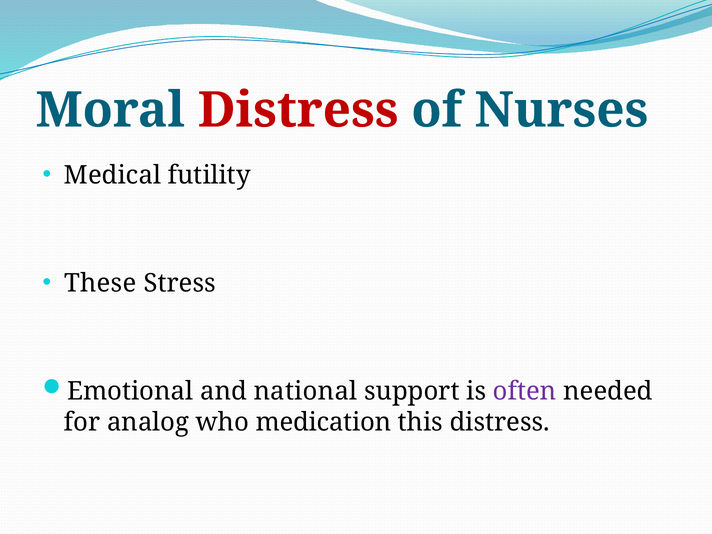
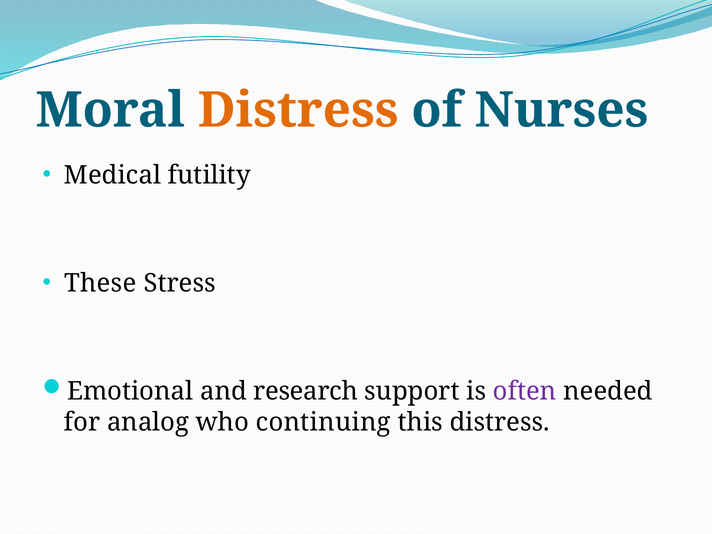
Distress colour: red -> orange (298, 110)
national: national -> research (306, 391)
medication: medication -> continuing (323, 422)
